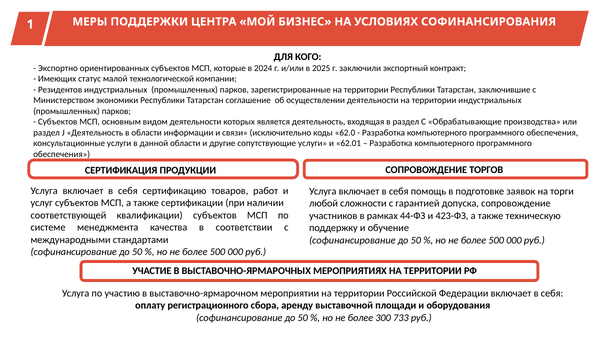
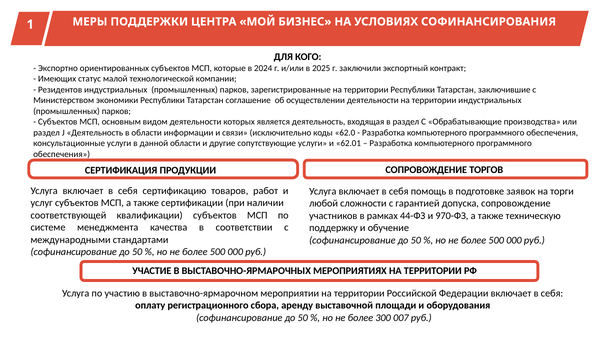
423-ФЗ: 423-ФЗ -> 970-ФЗ (452, 216)
733: 733 -> 007 (401, 318)
